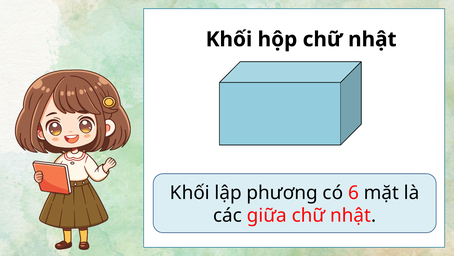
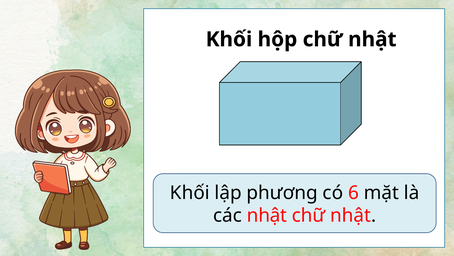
các giữa: giữa -> nhật (267, 215)
